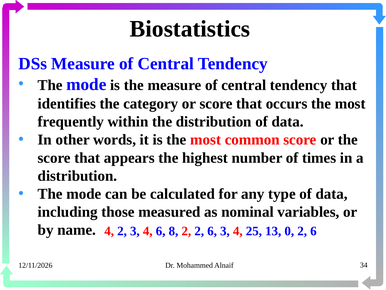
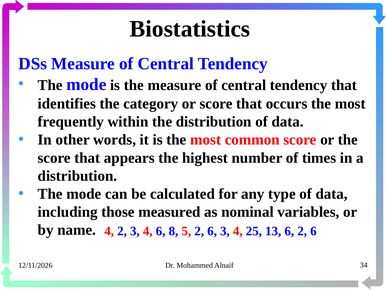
8 2: 2 -> 5 (186, 231)
13 0: 0 -> 6 (289, 231)
